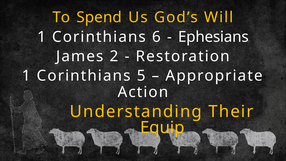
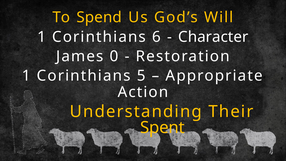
Ephesians: Ephesians -> Character (213, 37)
2: 2 -> 0 (114, 56)
Equip: Equip -> Spent (162, 127)
